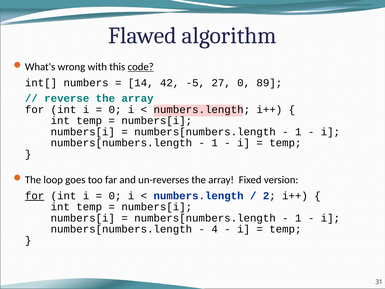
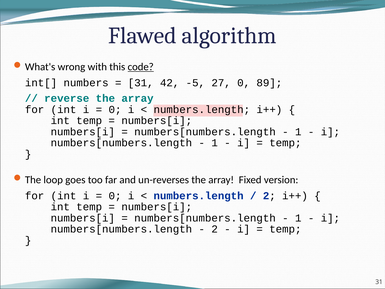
14: 14 -> 31 (141, 83)
for underline: present -> none (35, 196)
4: 4 -> 2 (215, 229)
